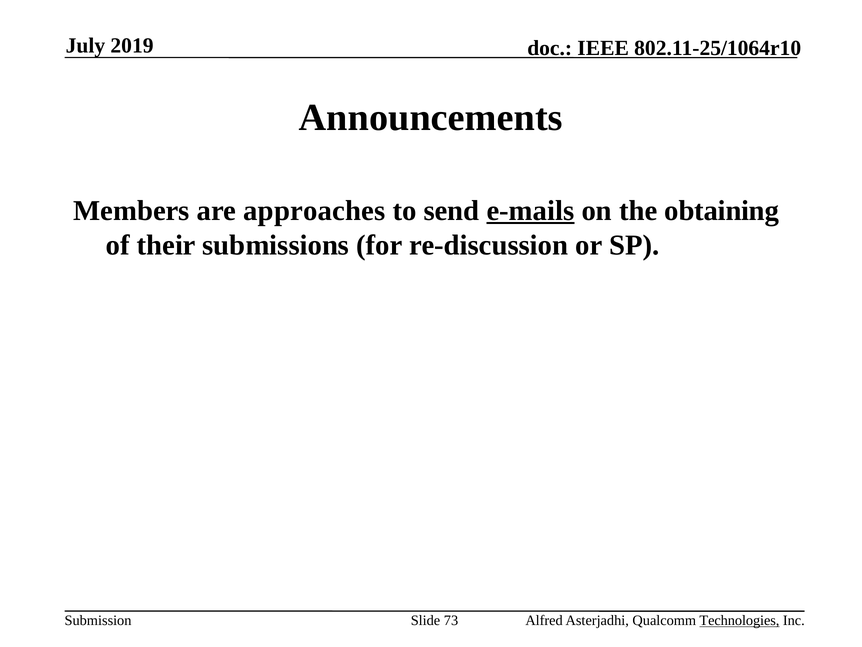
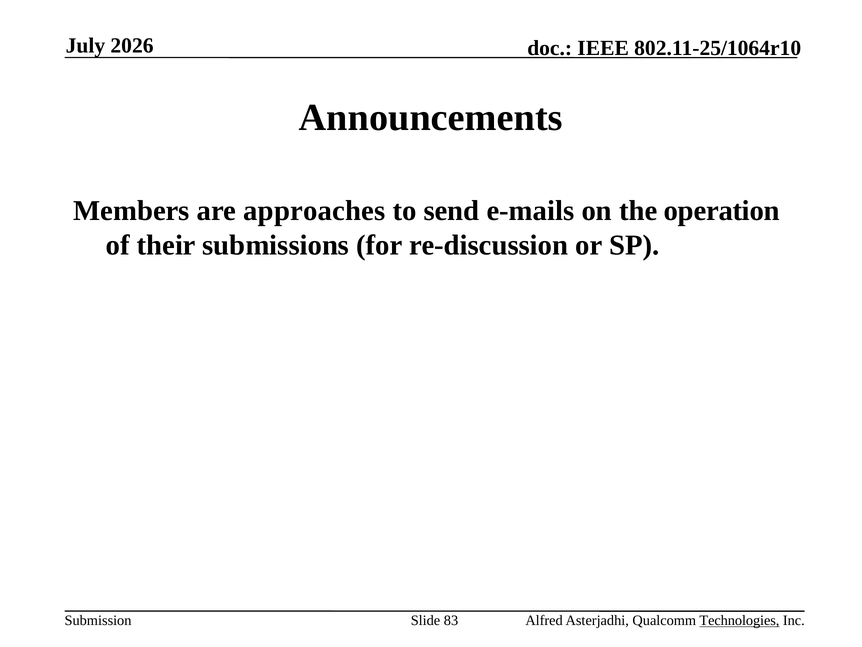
2019: 2019 -> 2026 (132, 46)
e-mails underline: present -> none (531, 210)
obtaining: obtaining -> operation (722, 210)
73: 73 -> 83 (451, 620)
